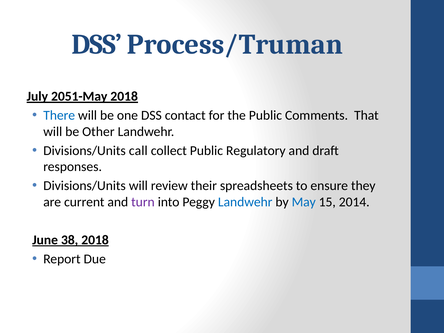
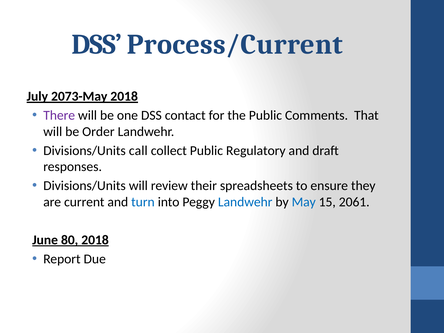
Process/Truman: Process/Truman -> Process/Current (235, 45)
2051-May: 2051-May -> 2073-May (79, 96)
There colour: blue -> purple (59, 115)
Other: Other -> Order (98, 132)
turn colour: purple -> blue (143, 202)
2014: 2014 -> 2061 (354, 202)
38: 38 -> 80 (70, 240)
